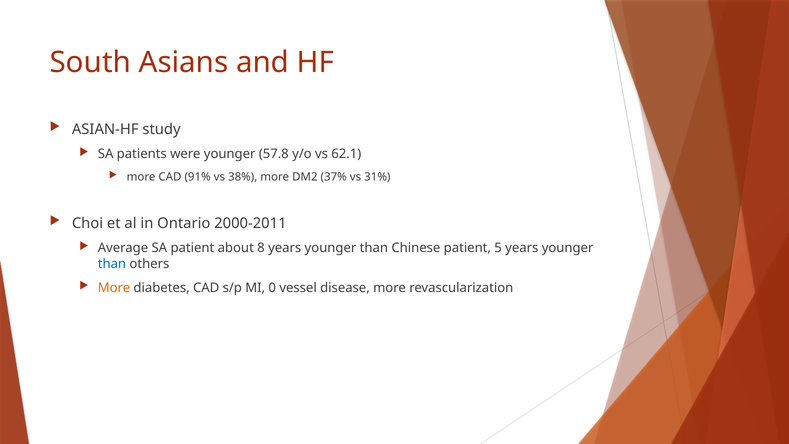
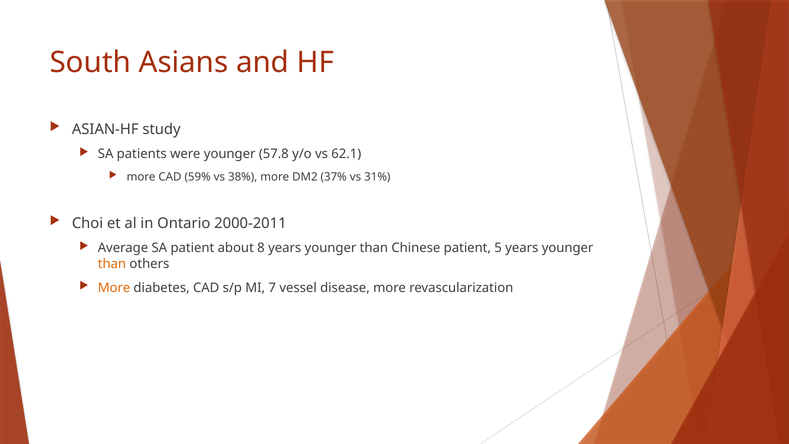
91%: 91% -> 59% (198, 177)
than colour: blue -> orange (112, 264)
0: 0 -> 7 (272, 288)
